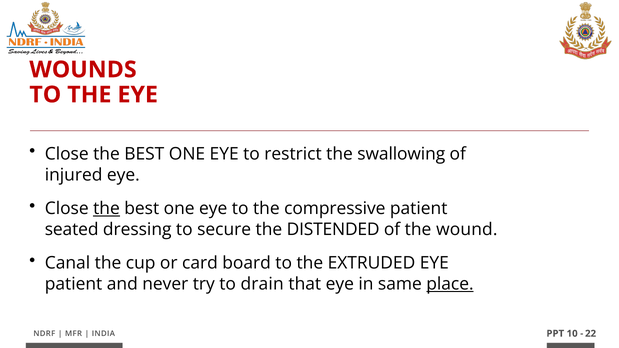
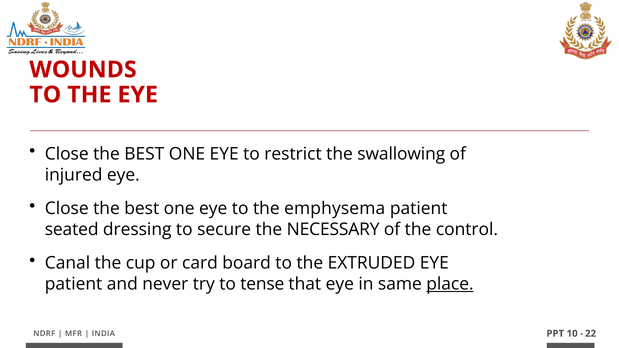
the underline: present -> none (106, 209)
compressive: compressive -> emphysema (335, 209)
DISTENDED: DISTENDED -> NECESSARY (333, 230)
wound: wound -> control (467, 230)
drain: drain -> tense (262, 284)
